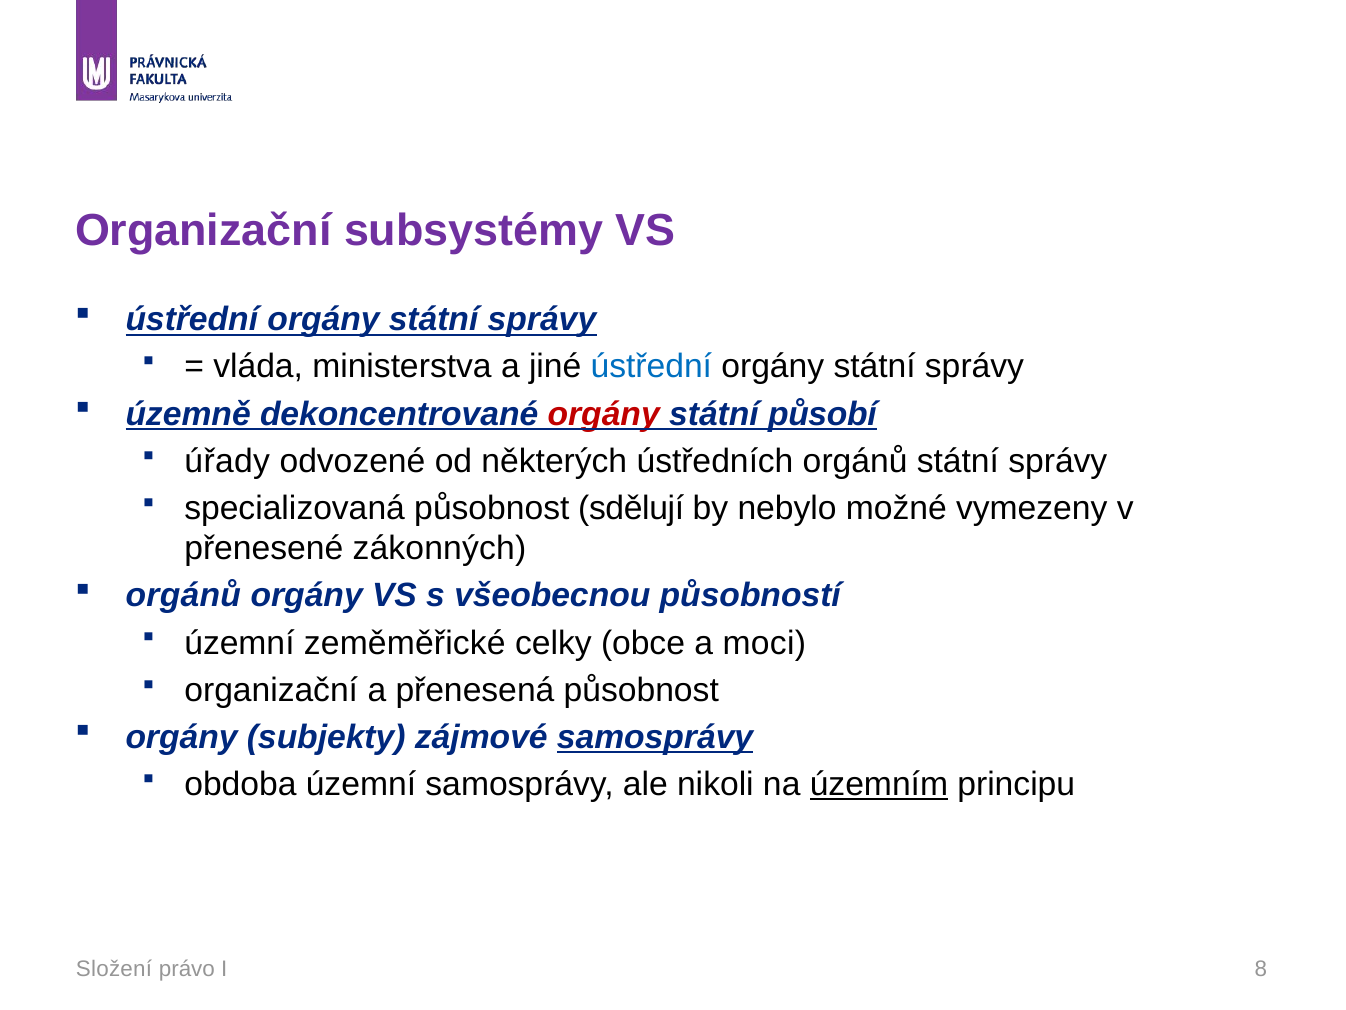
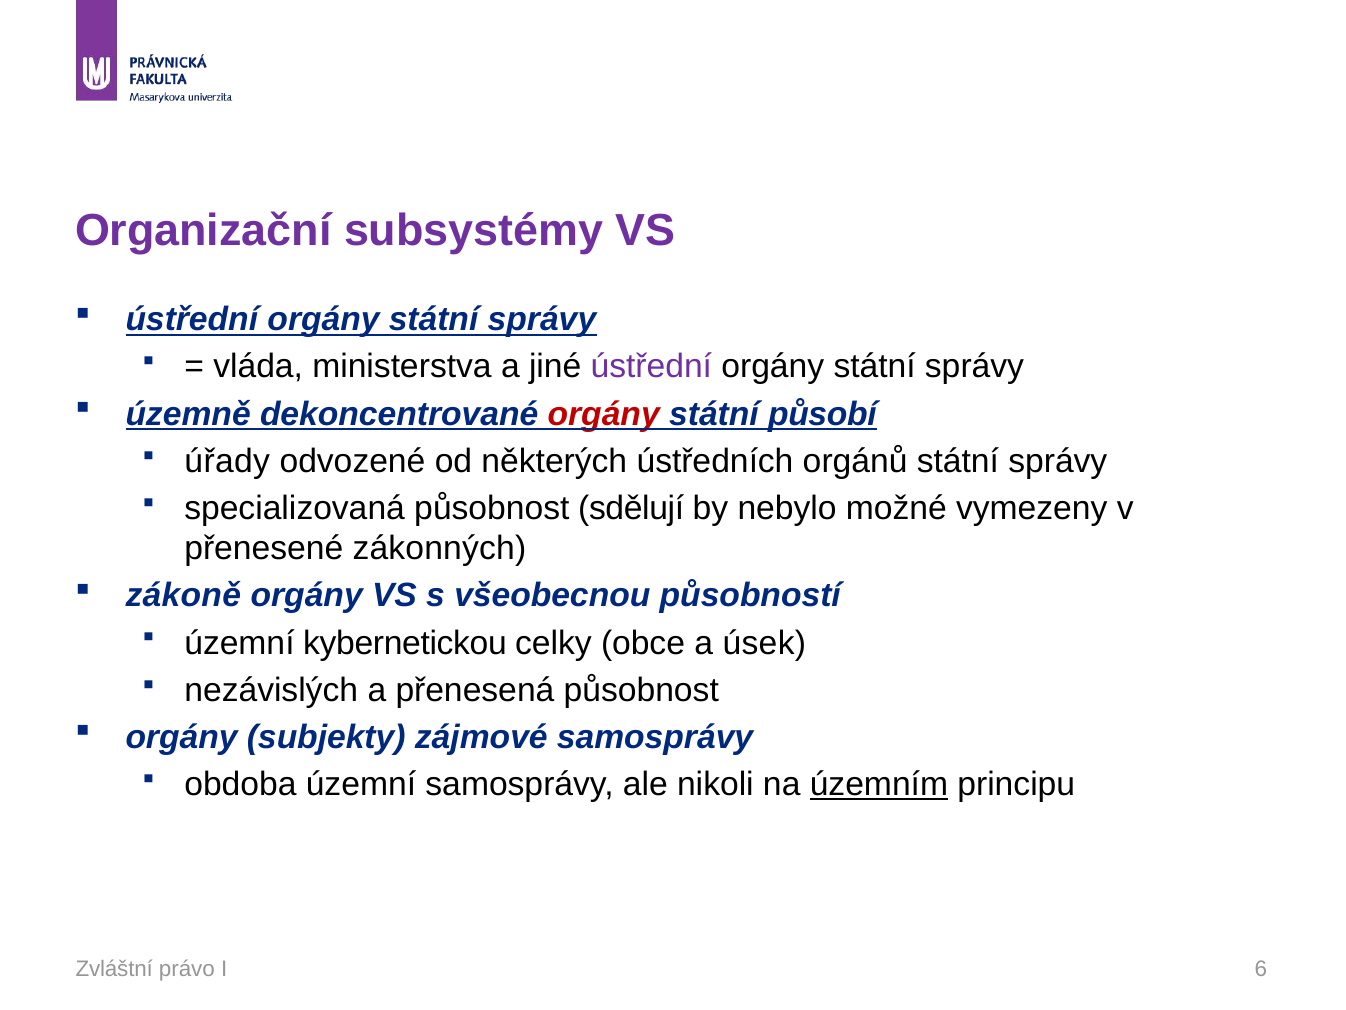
ústřední colour: blue -> purple (651, 367)
orgánů: orgánů -> zákoně (183, 595)
zeměměřické: zeměměřické -> kybernetickou (405, 643)
moci: moci -> úsek (764, 643)
organizační: organizační -> nezávislých (271, 690)
samosprávy underline: present -> none (655, 737)
Složení: Složení -> Zvláštní (114, 968)
8: 8 -> 6 (1261, 968)
